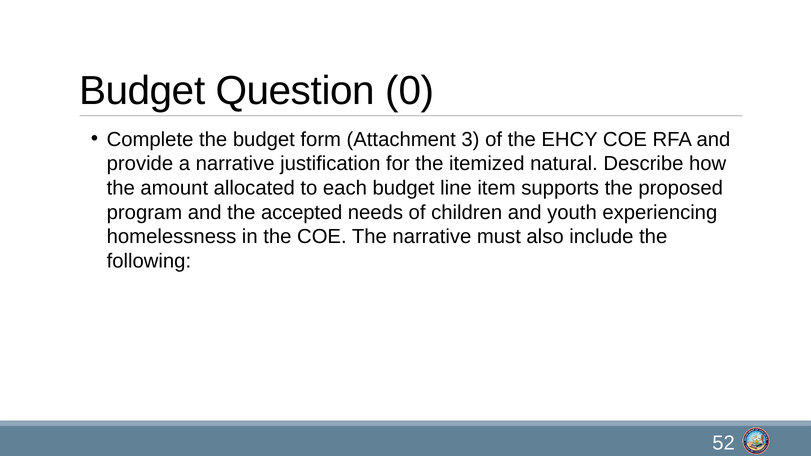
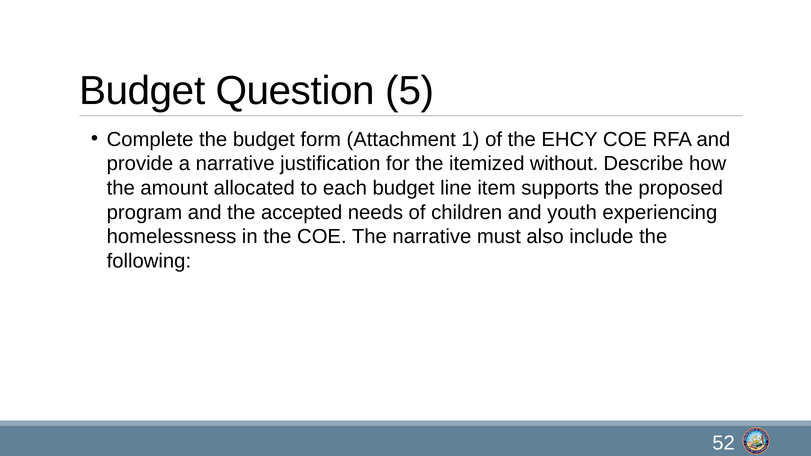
0: 0 -> 5 (410, 91)
3: 3 -> 1 (470, 139)
natural: natural -> without (564, 164)
